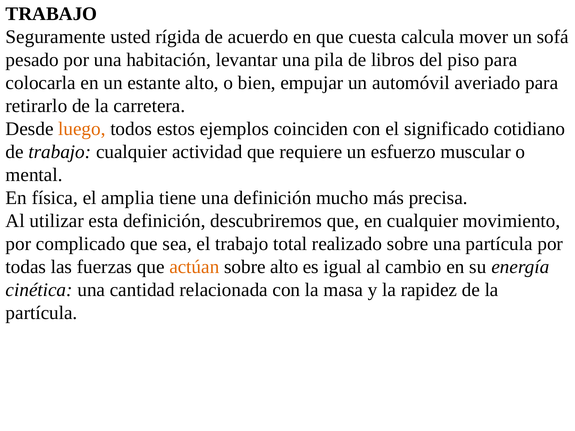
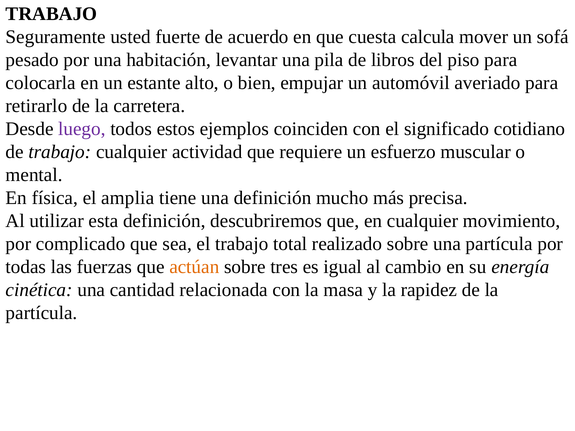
rígida: rígida -> fuerte (178, 37)
luego colour: orange -> purple (82, 129)
sobre alto: alto -> tres (284, 267)
